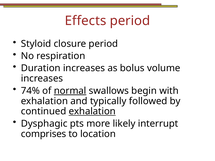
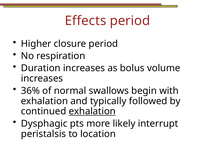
Styloid: Styloid -> Higher (36, 44)
74%: 74% -> 36% (30, 91)
normal underline: present -> none (70, 91)
comprises: comprises -> peristalsis (44, 134)
